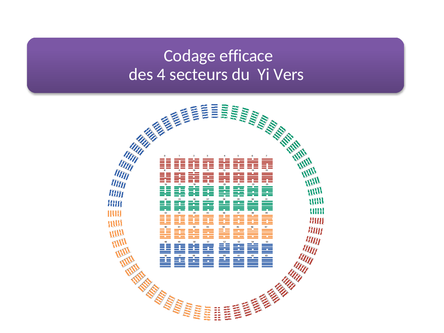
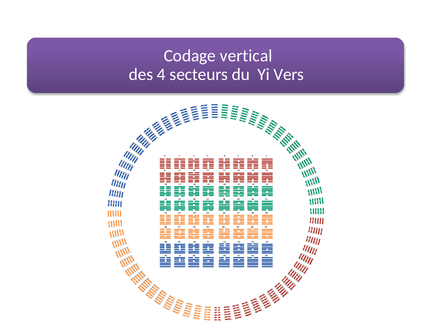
efficace: efficace -> vertical (246, 56)
